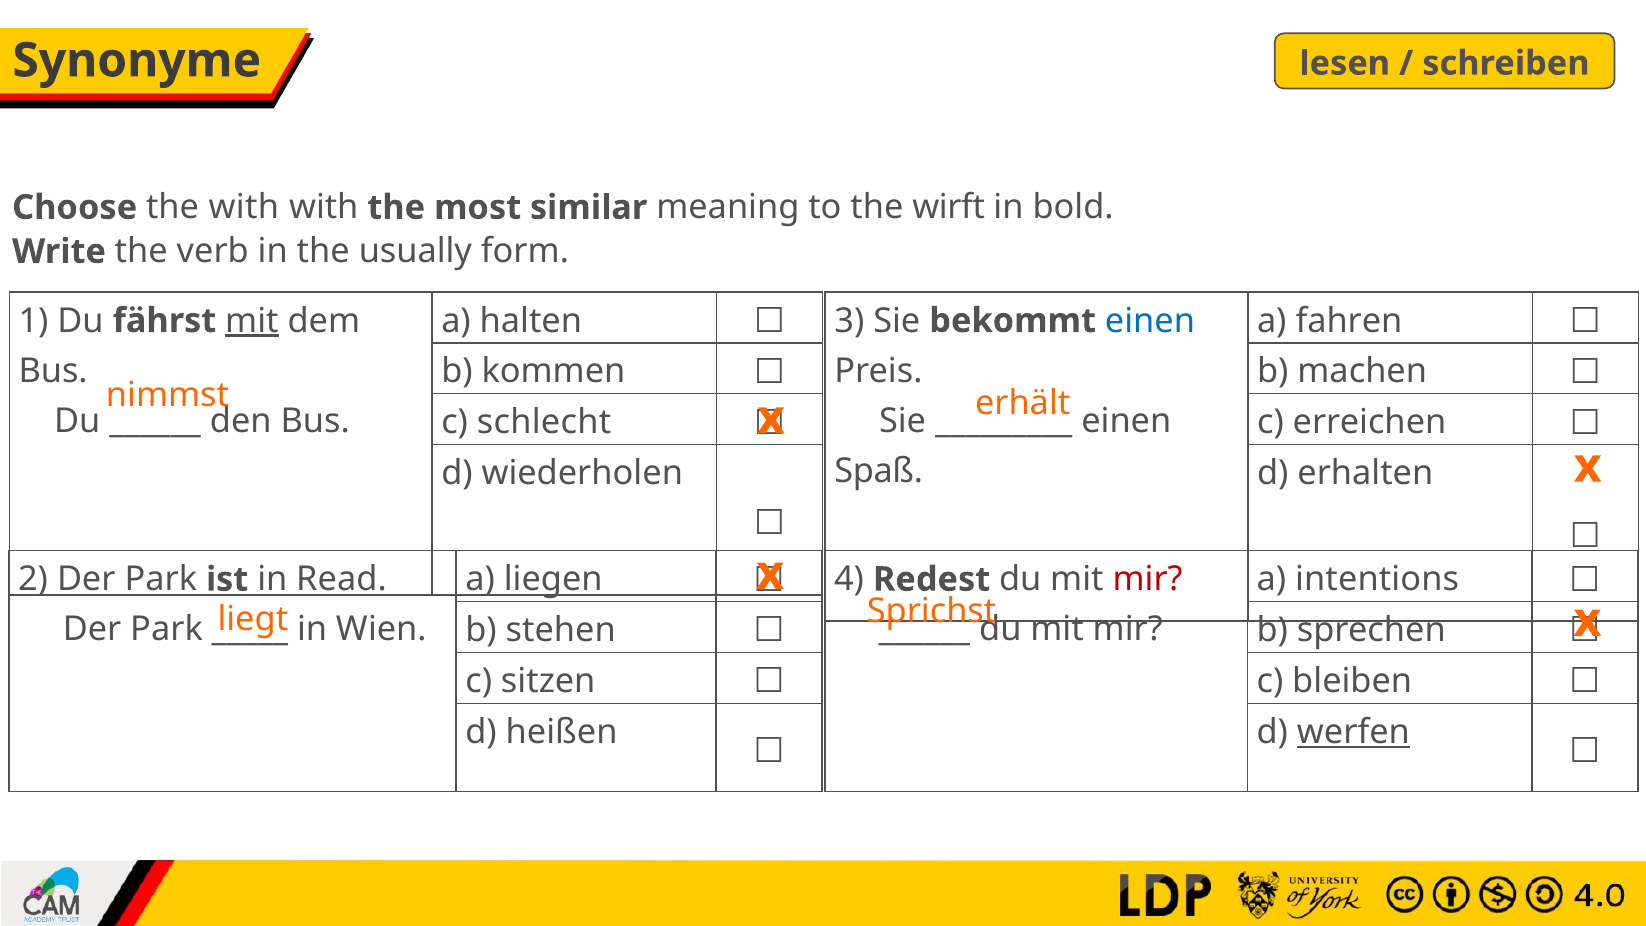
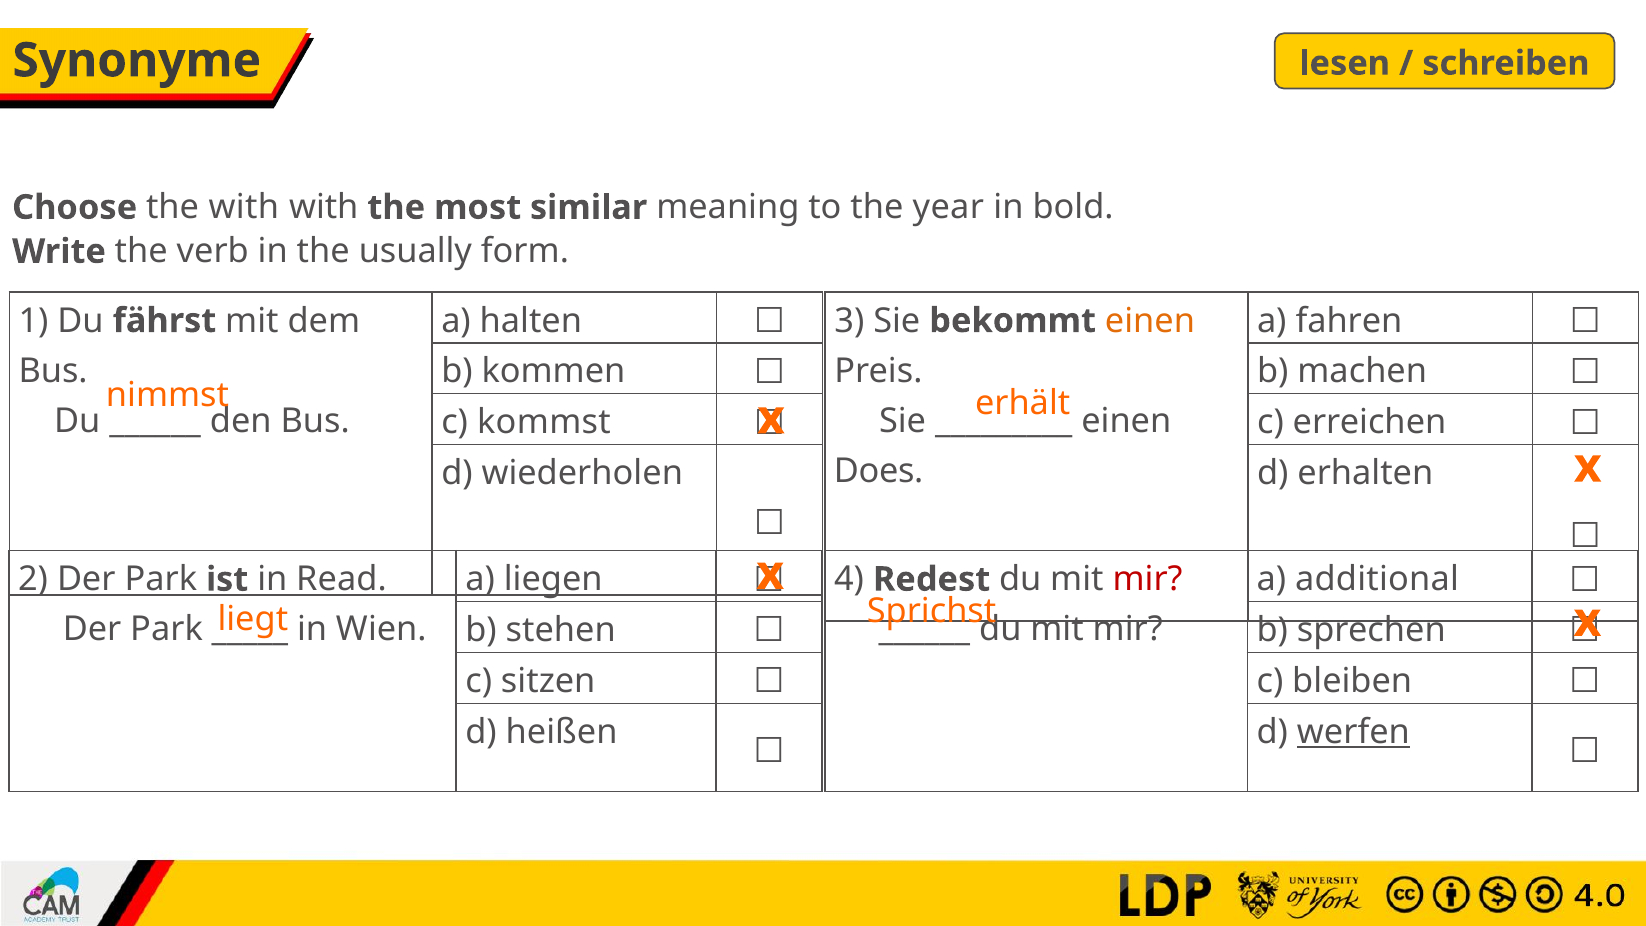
wirft: wirft -> year (948, 207)
mit underline: present -> none (252, 321)
einen colour: blue -> orange (1150, 321)
schlecht: schlecht -> kommst (544, 422)
Spaß: Spaß -> Does (879, 471)
intentions: intentions -> additional (1377, 579)
